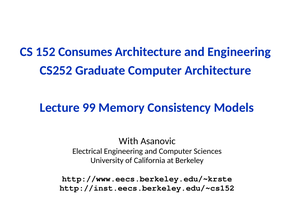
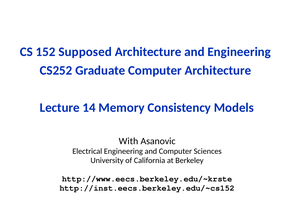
Consumes: Consumes -> Supposed (85, 52)
99: 99 -> 14 (89, 108)
